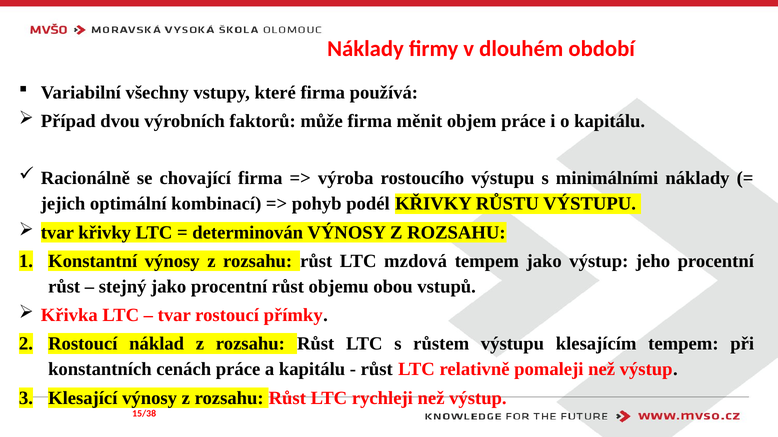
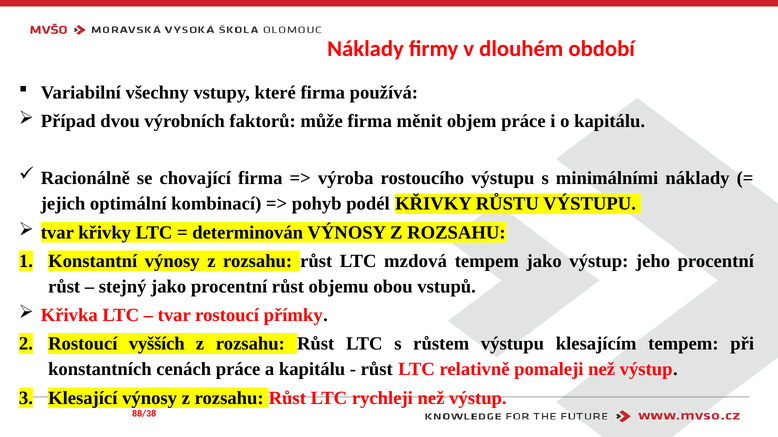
náklad: náklad -> vyšších (157, 344)
15/38: 15/38 -> 88/38 (144, 414)
